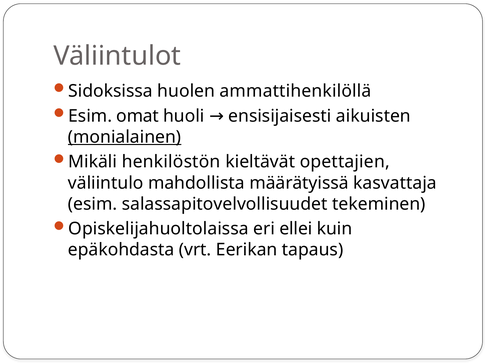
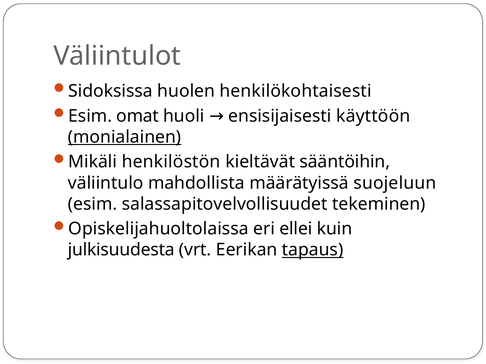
ammattihenkilöllä: ammattihenkilöllä -> henkilökohtaisesti (296, 91)
aikuisten: aikuisten -> käyttöön (373, 116)
opettajien: opettajien -> sääntöihin (345, 162)
kasvattaja: kasvattaja -> suojeluun (395, 183)
epäkohdasta: epäkohdasta -> julkisuudesta (121, 250)
tapaus underline: none -> present (313, 250)
